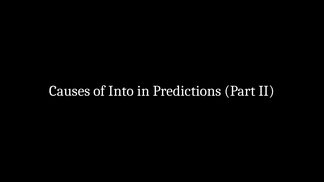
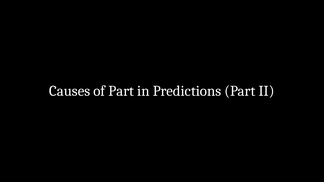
of Into: Into -> Part (121, 91)
